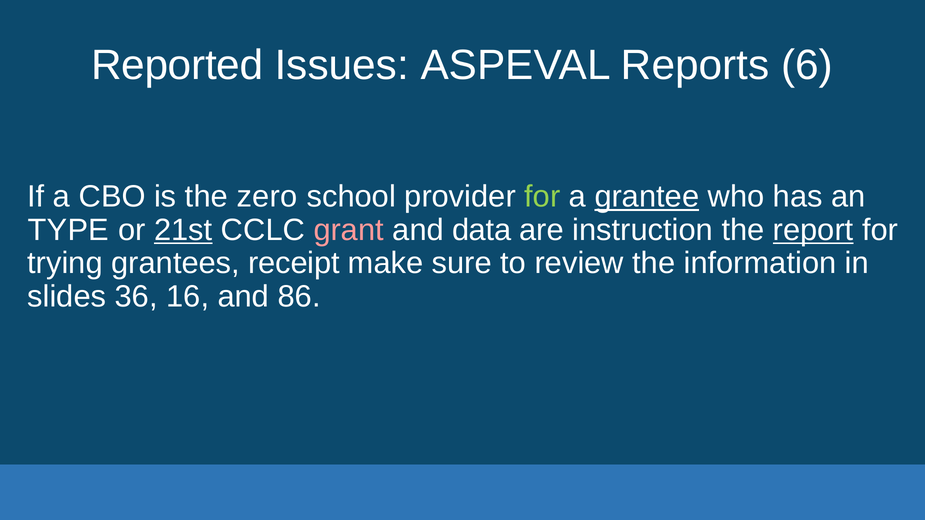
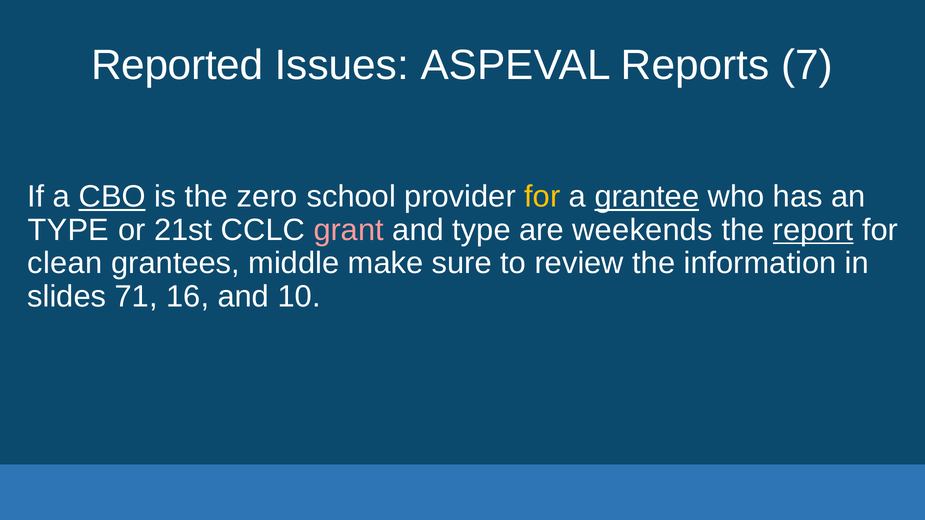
6: 6 -> 7 (807, 65)
CBO underline: none -> present (112, 197)
for colour: light green -> yellow (542, 197)
21st underline: present -> none (183, 230)
and data: data -> type (482, 230)
instruction: instruction -> weekends (643, 230)
trying: trying -> clean (65, 263)
receipt: receipt -> middle (294, 263)
36: 36 -> 71 (136, 297)
86: 86 -> 10 (299, 297)
